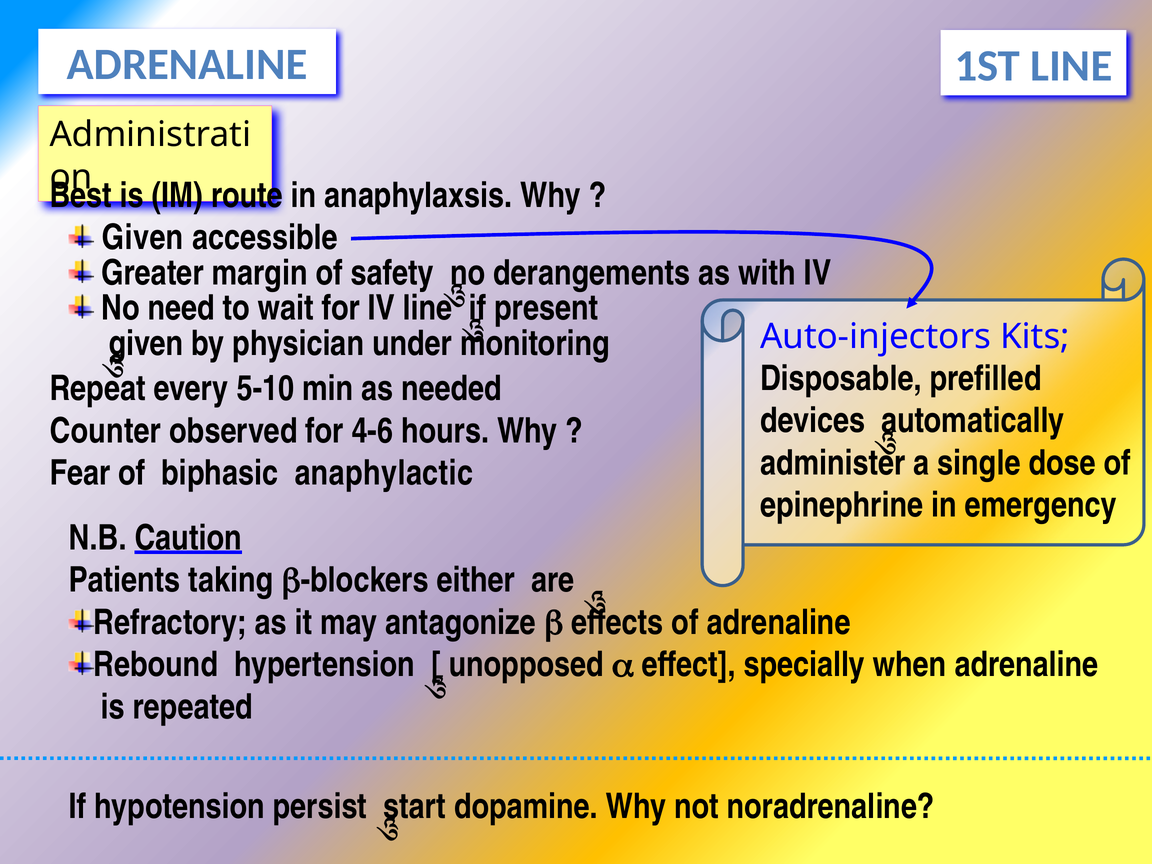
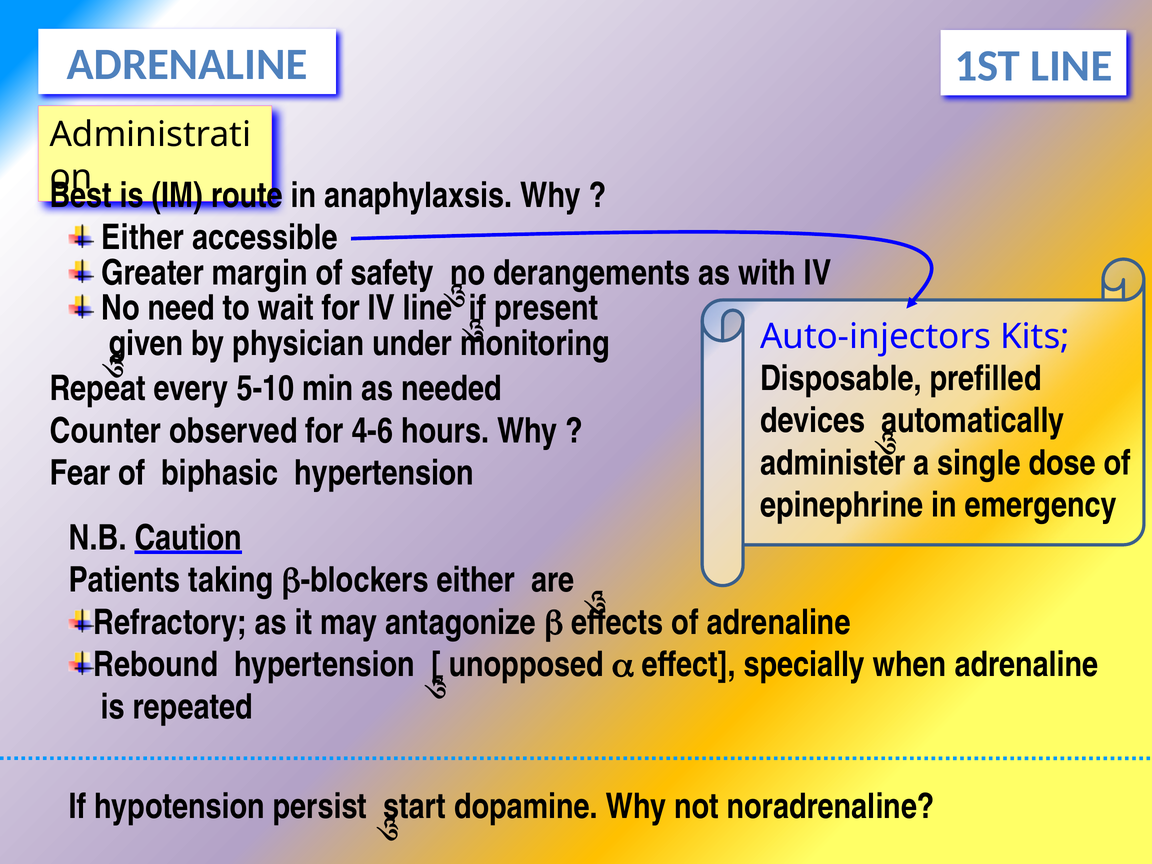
Given: Given -> Either (143, 238)
biphasic anaphylactic: anaphylactic -> hypertension (384, 473)
